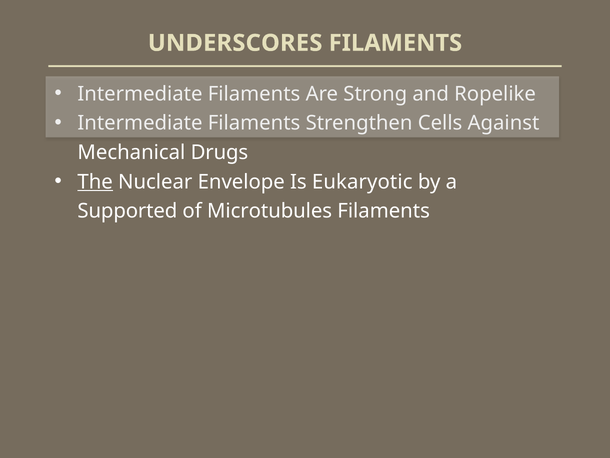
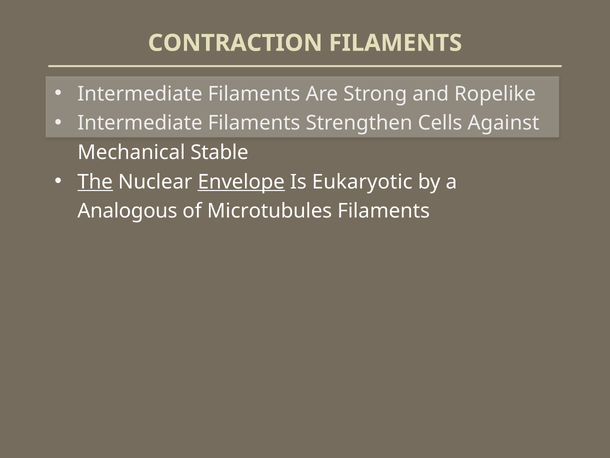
UNDERSCORES: UNDERSCORES -> CONTRACTION (235, 43)
Drugs: Drugs -> Stable (219, 152)
Envelope underline: none -> present (241, 182)
Supported: Supported -> Analogous (127, 211)
